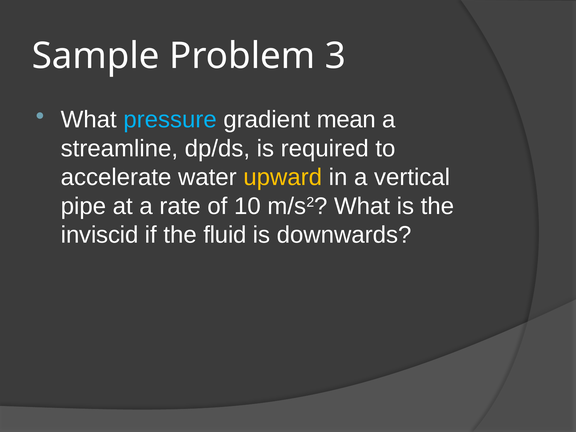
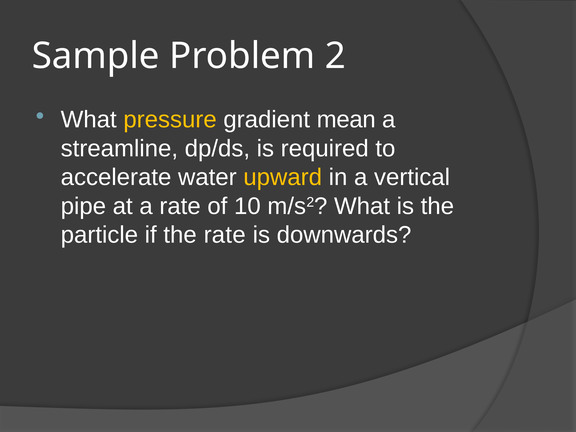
3: 3 -> 2 (335, 56)
pressure colour: light blue -> yellow (170, 120)
inviscid: inviscid -> particle (100, 235)
the fluid: fluid -> rate (225, 235)
